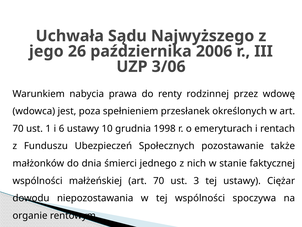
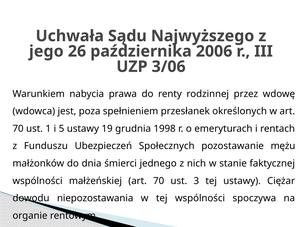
6: 6 -> 5 (62, 128)
10: 10 -> 19 (107, 128)
także: także -> mężu (283, 146)
